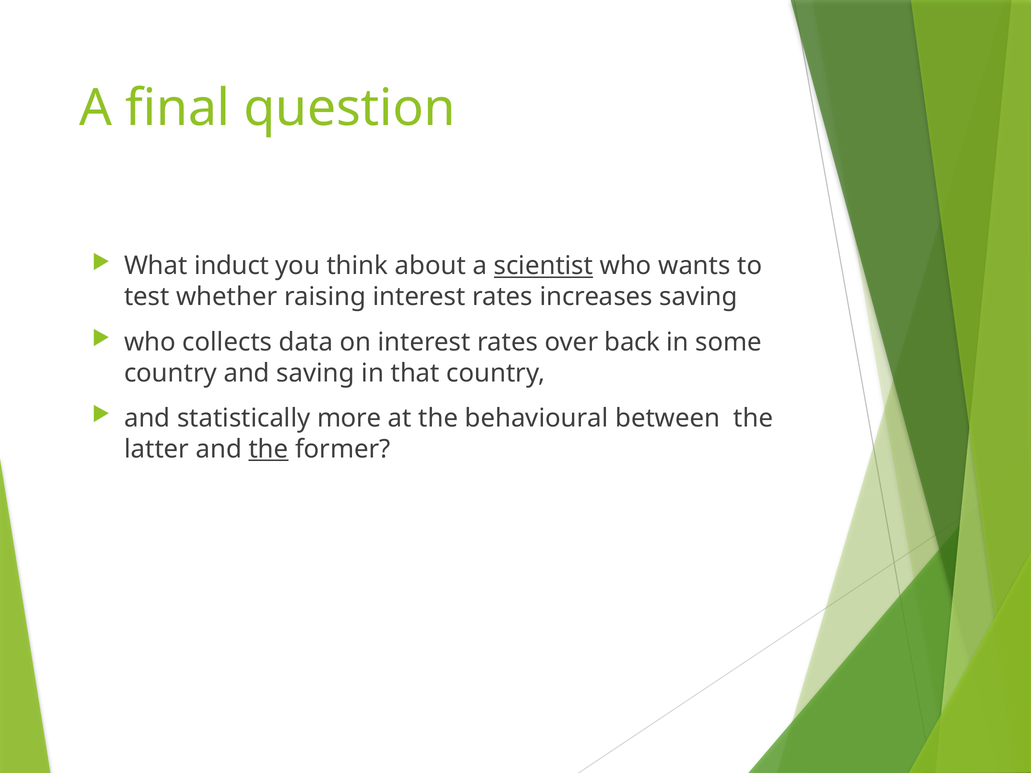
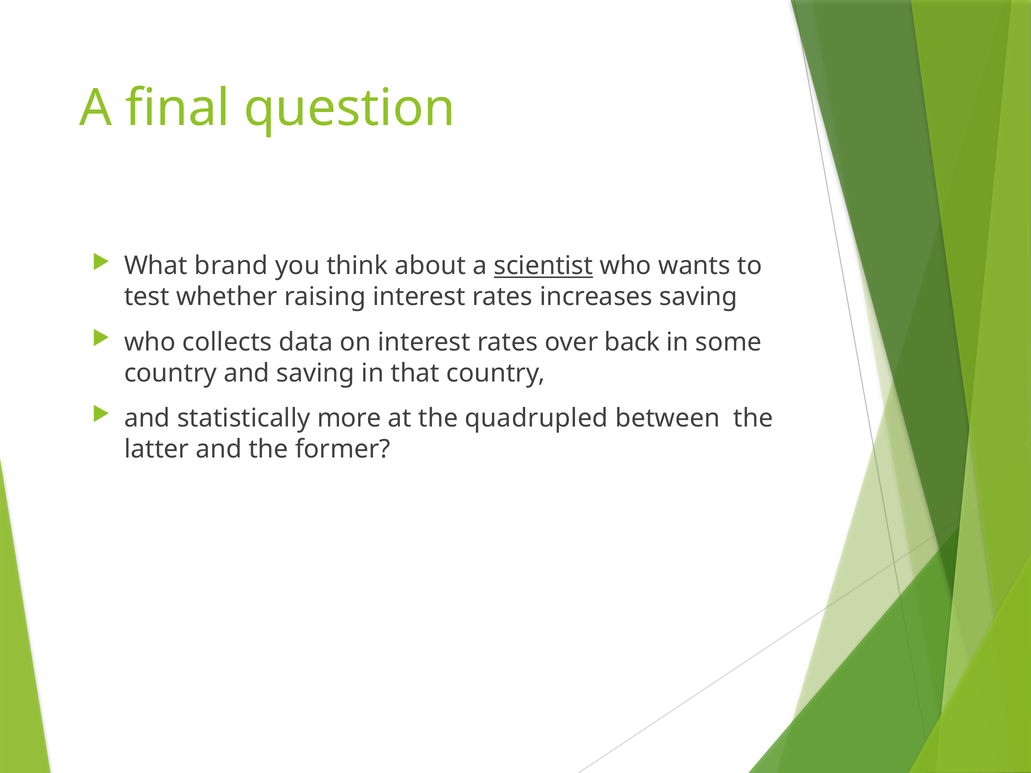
induct: induct -> brand (231, 266)
behavioural: behavioural -> quadrupled (536, 418)
the underline: present -> none (268, 449)
